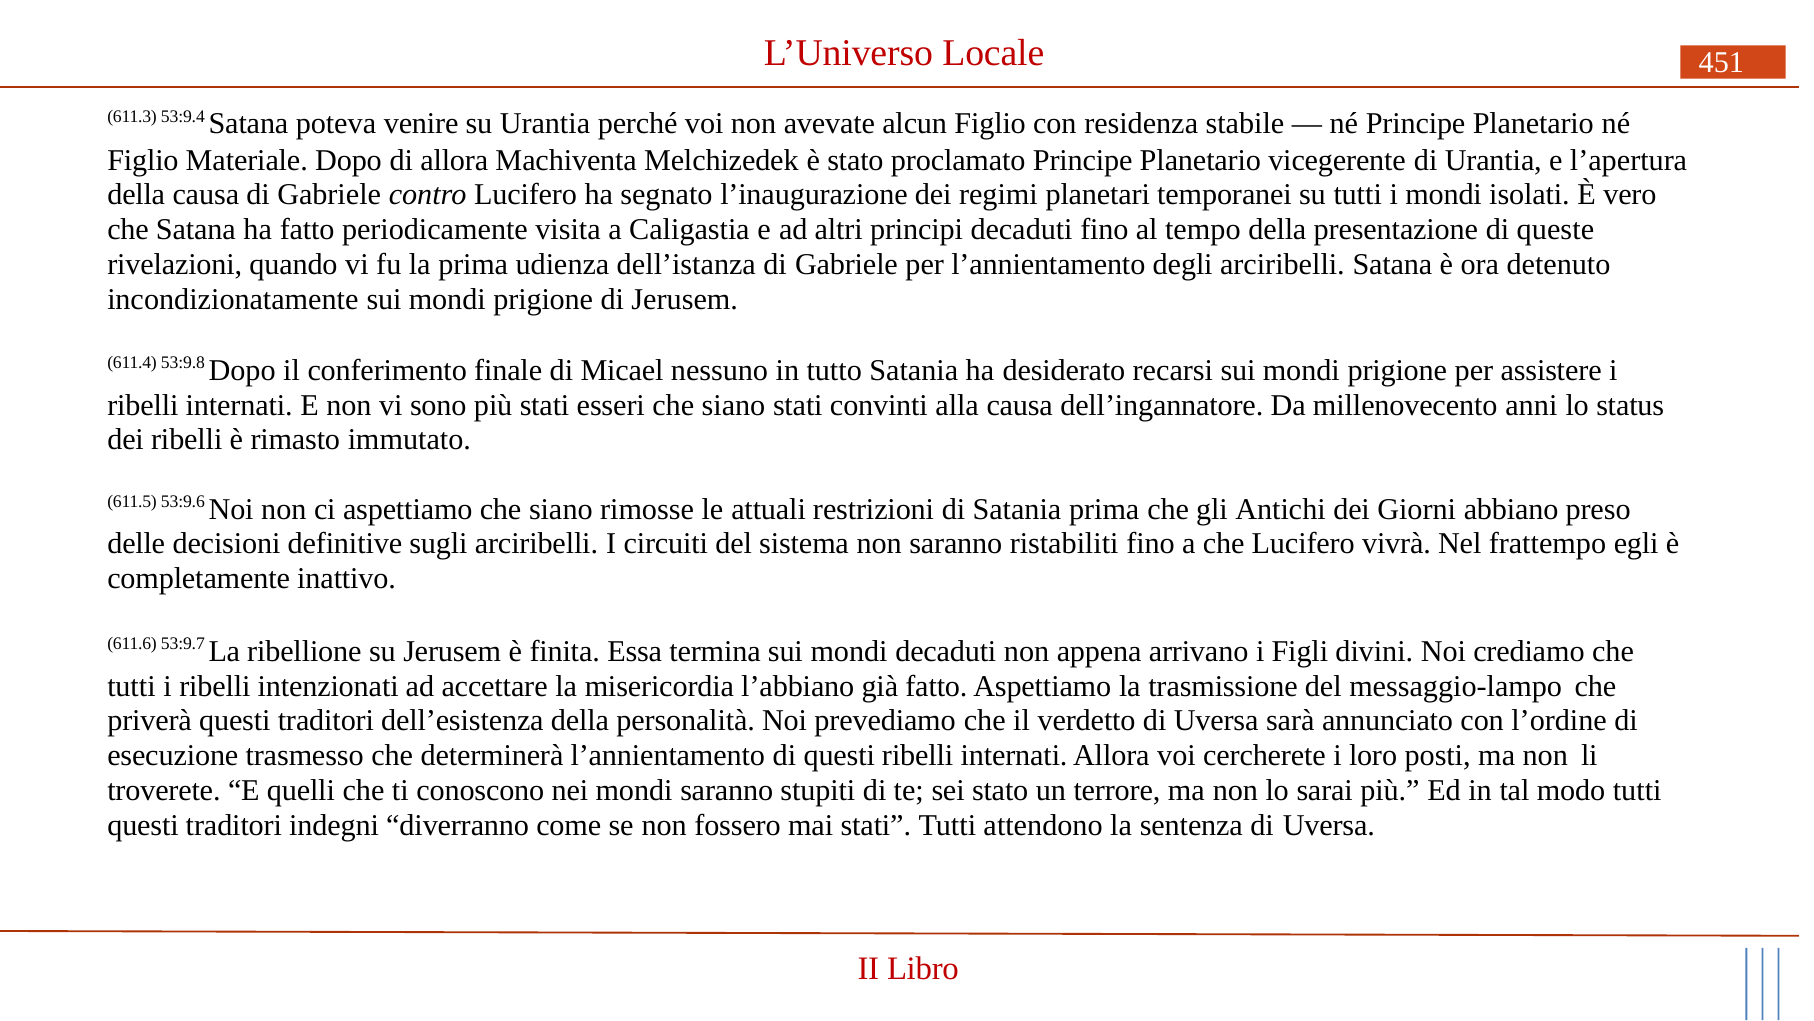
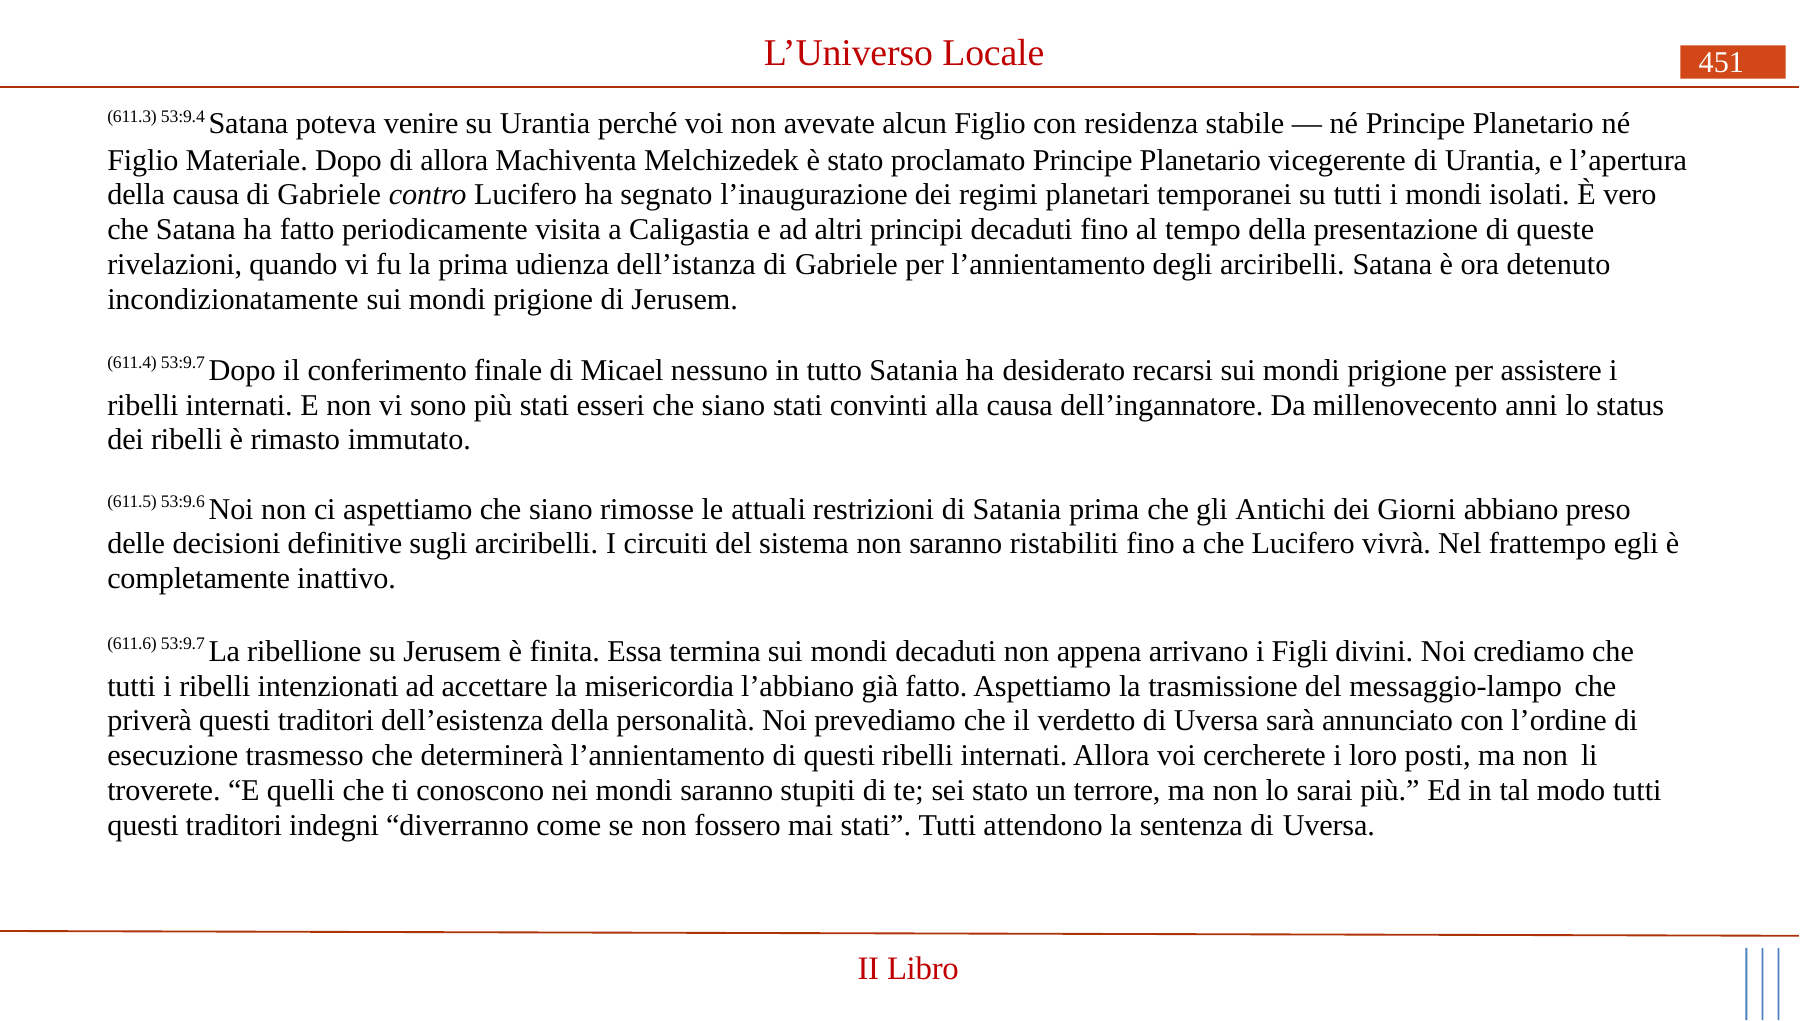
611.4 53:9.8: 53:9.8 -> 53:9.7 (183, 363)
